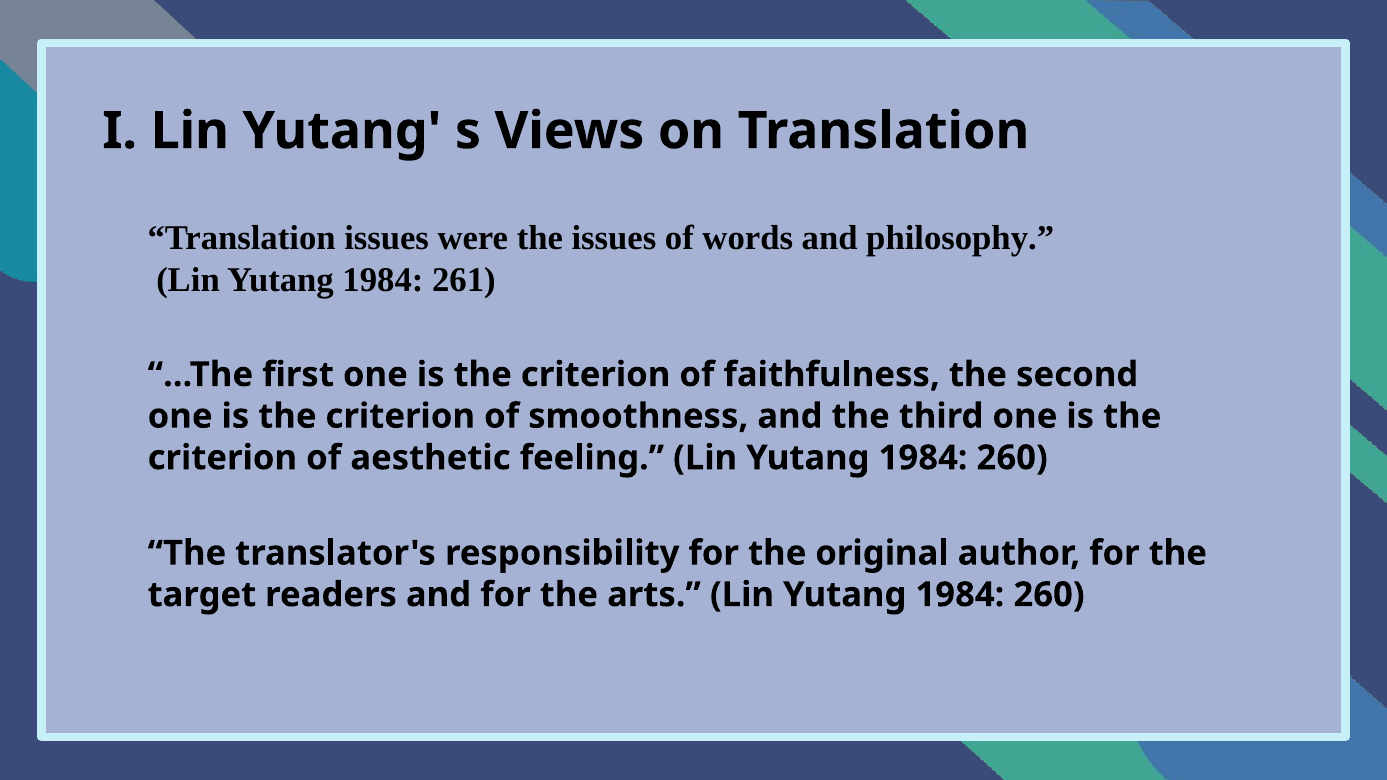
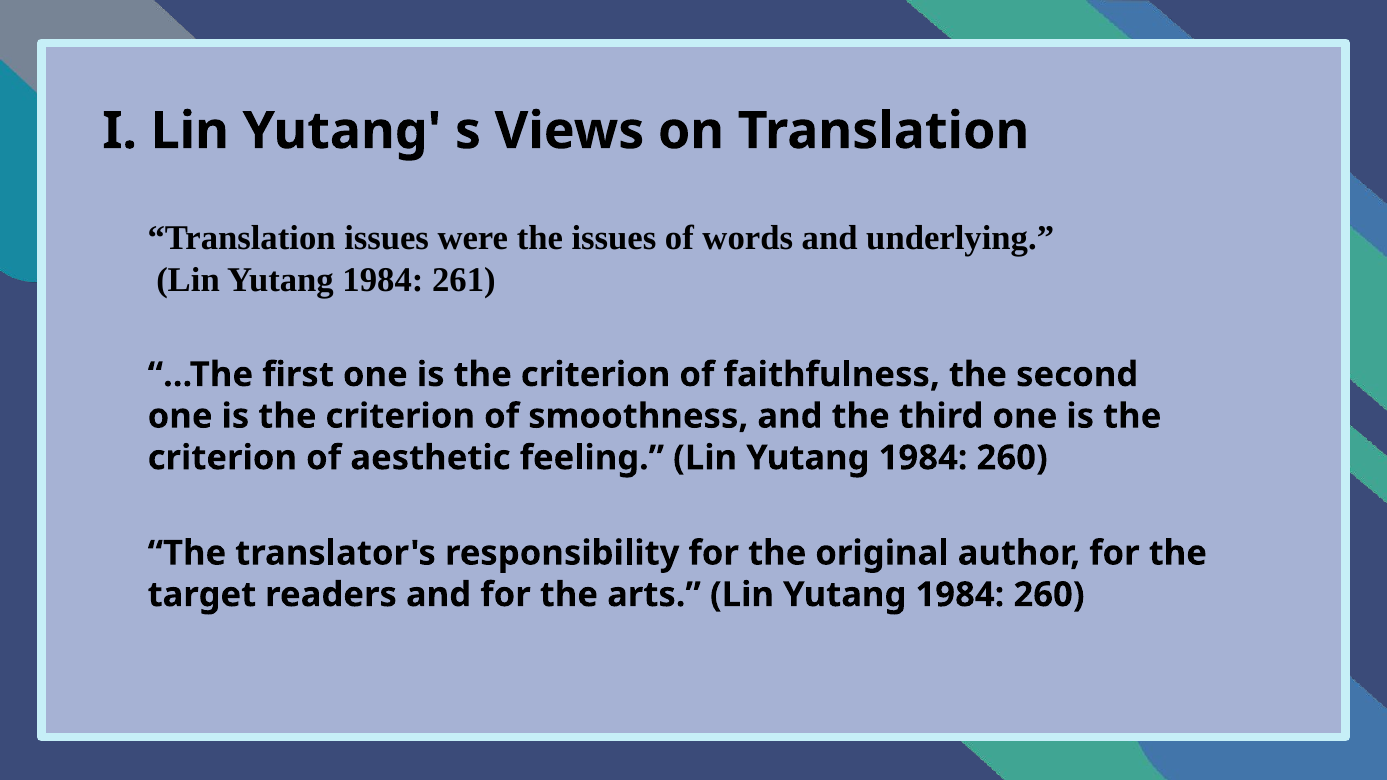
philosophy: philosophy -> underlying (960, 238)
